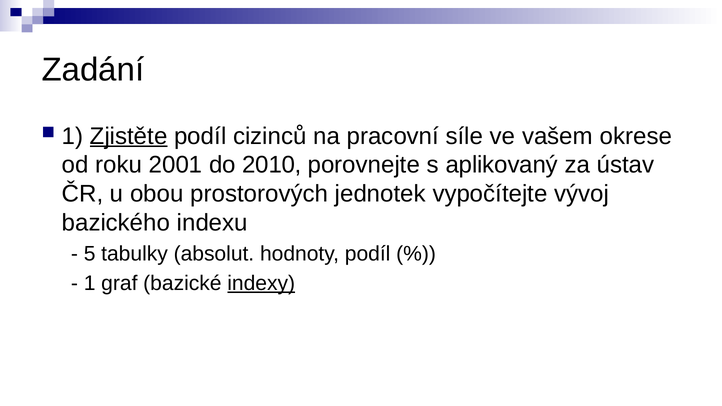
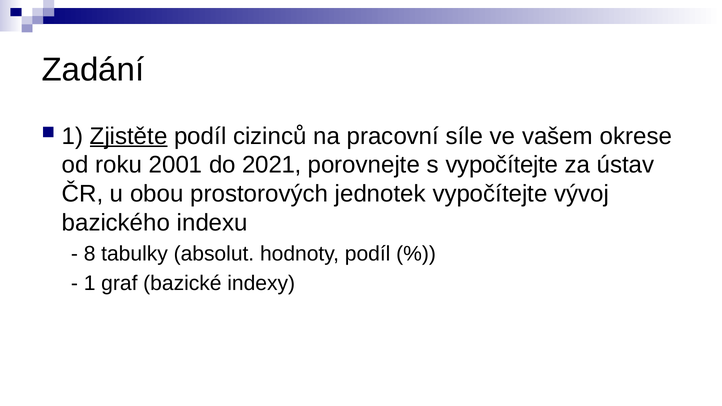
2010: 2010 -> 2021 (272, 165)
s aplikovaný: aplikovaný -> vypočítejte (502, 165)
5: 5 -> 8 (90, 254)
indexy underline: present -> none (261, 283)
